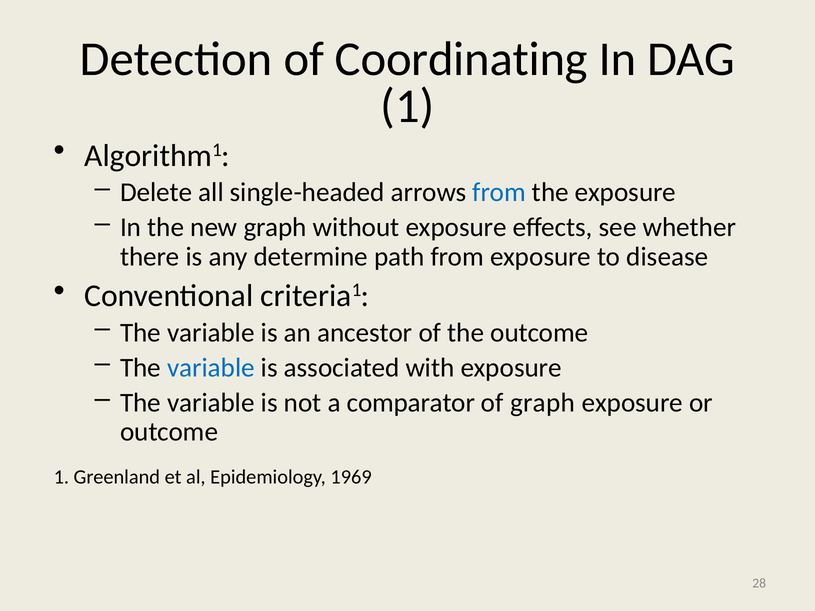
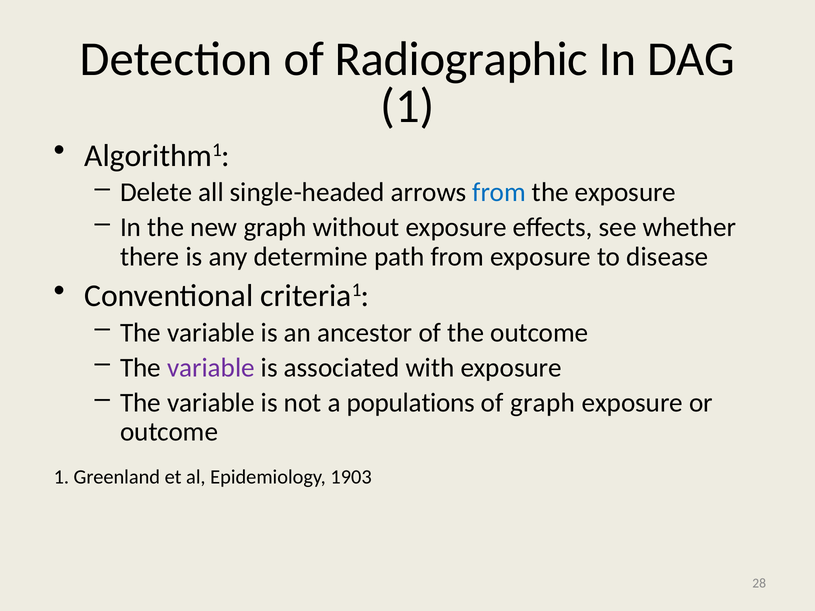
Coordinating: Coordinating -> Radiographic (461, 59)
variable colour: blue -> purple (211, 368)
comparator: comparator -> populations (411, 403)
1969: 1969 -> 1903 (351, 477)
